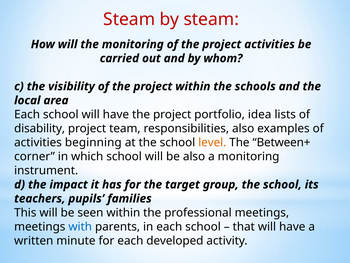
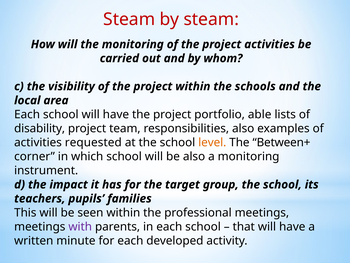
idea: idea -> able (260, 114)
beginning: beginning -> requested (93, 142)
with colour: blue -> purple (80, 226)
